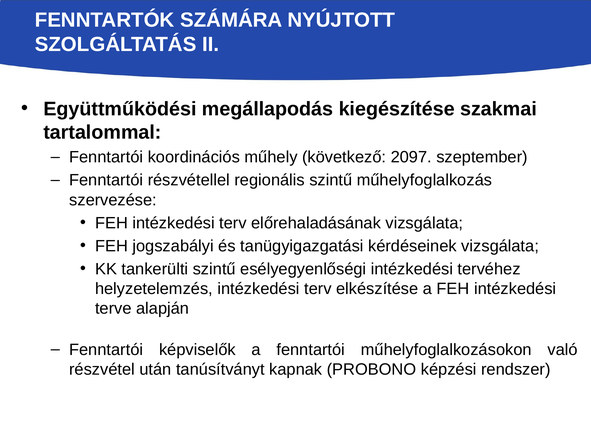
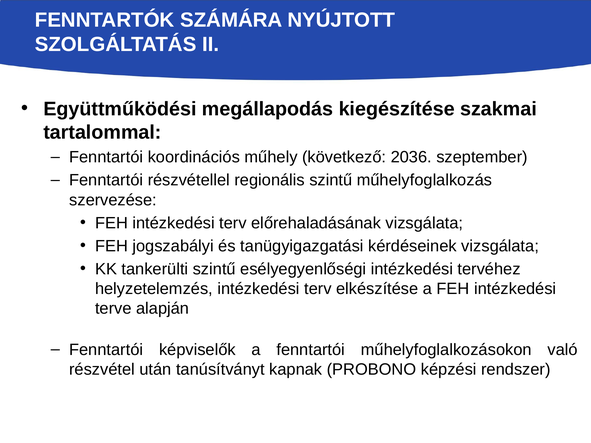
2097: 2097 -> 2036 (411, 157)
